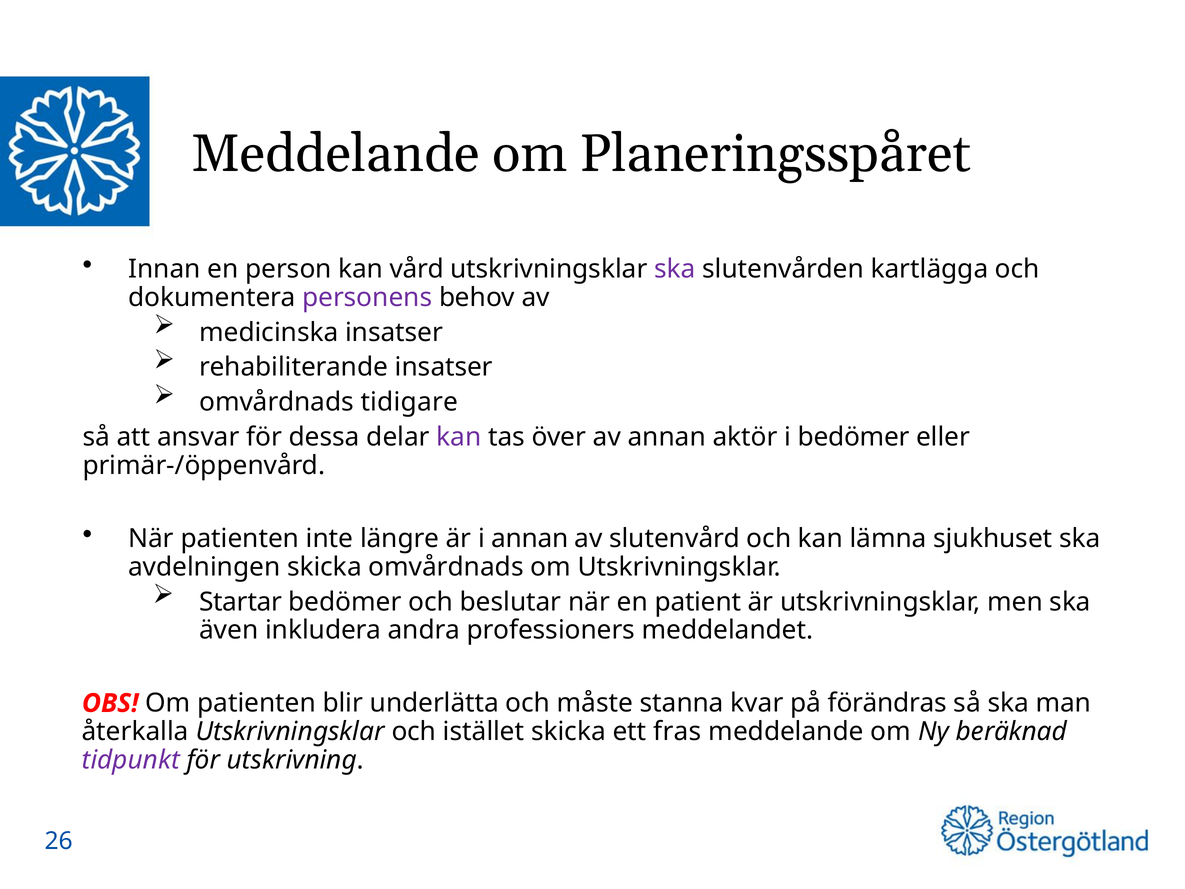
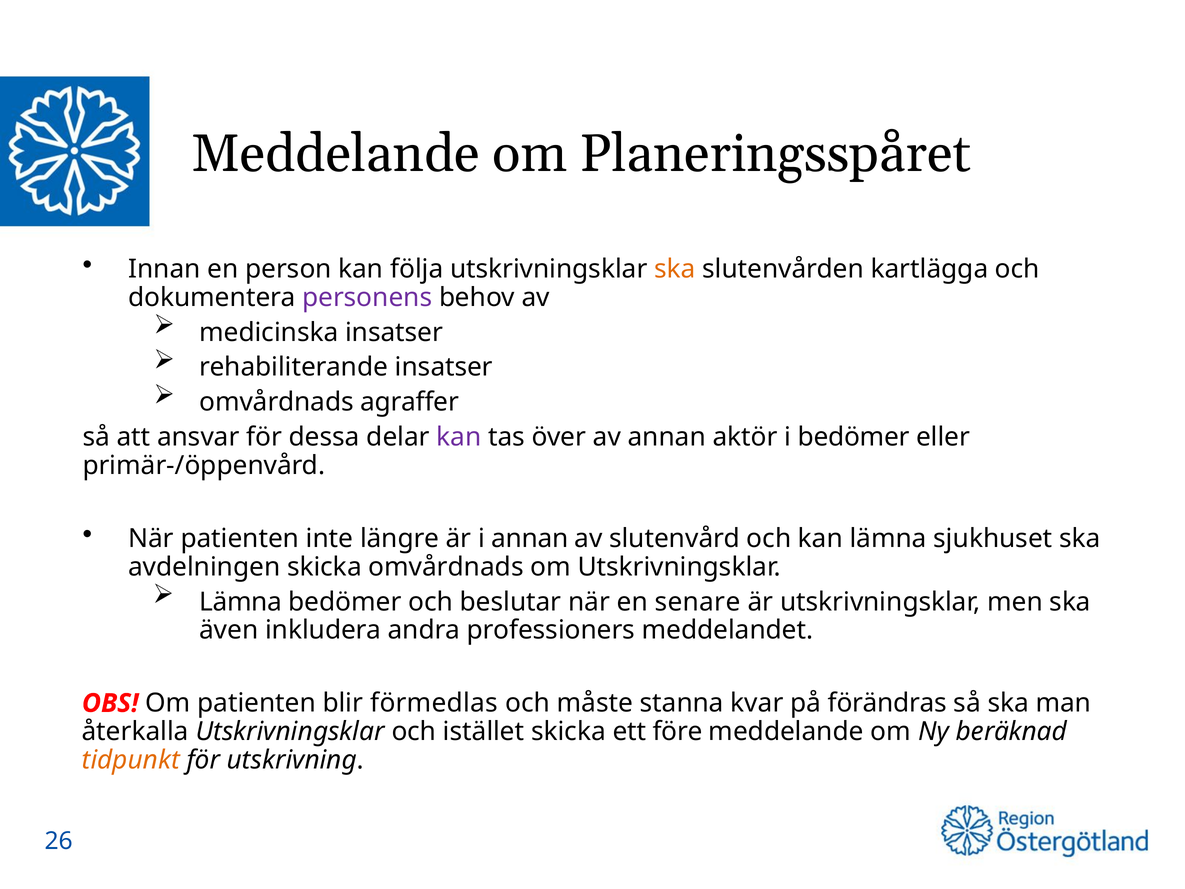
vård: vård -> följa (417, 269)
ska colour: purple -> orange (675, 269)
tidigare: tidigare -> agraffer (410, 402)
Startar: Startar -> Lämna (241, 602)
patient: patient -> senare (698, 602)
underlätta: underlätta -> förmedlas (434, 703)
fras: fras -> före (678, 731)
tidpunkt colour: purple -> orange (131, 760)
